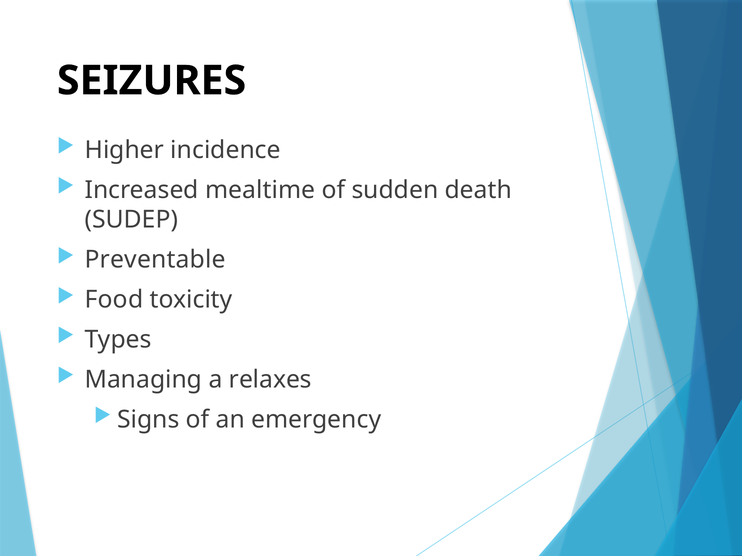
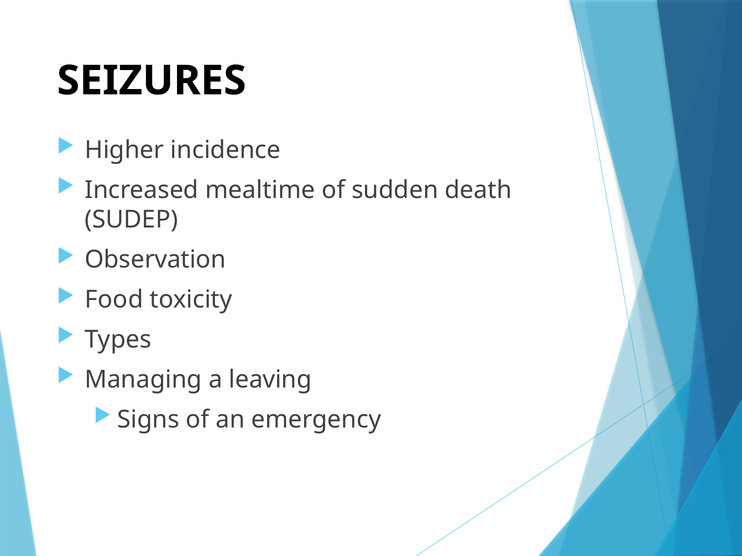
Preventable: Preventable -> Observation (155, 260)
relaxes: relaxes -> leaving (270, 380)
